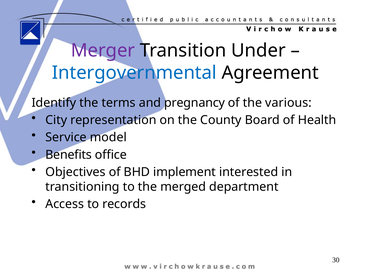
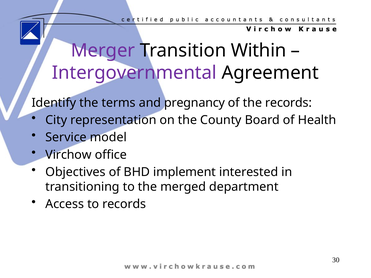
Under: Under -> Within (259, 50)
Intergovernmental colour: blue -> purple (134, 73)
the various: various -> records (289, 103)
Benefits: Benefits -> Virchow (69, 155)
